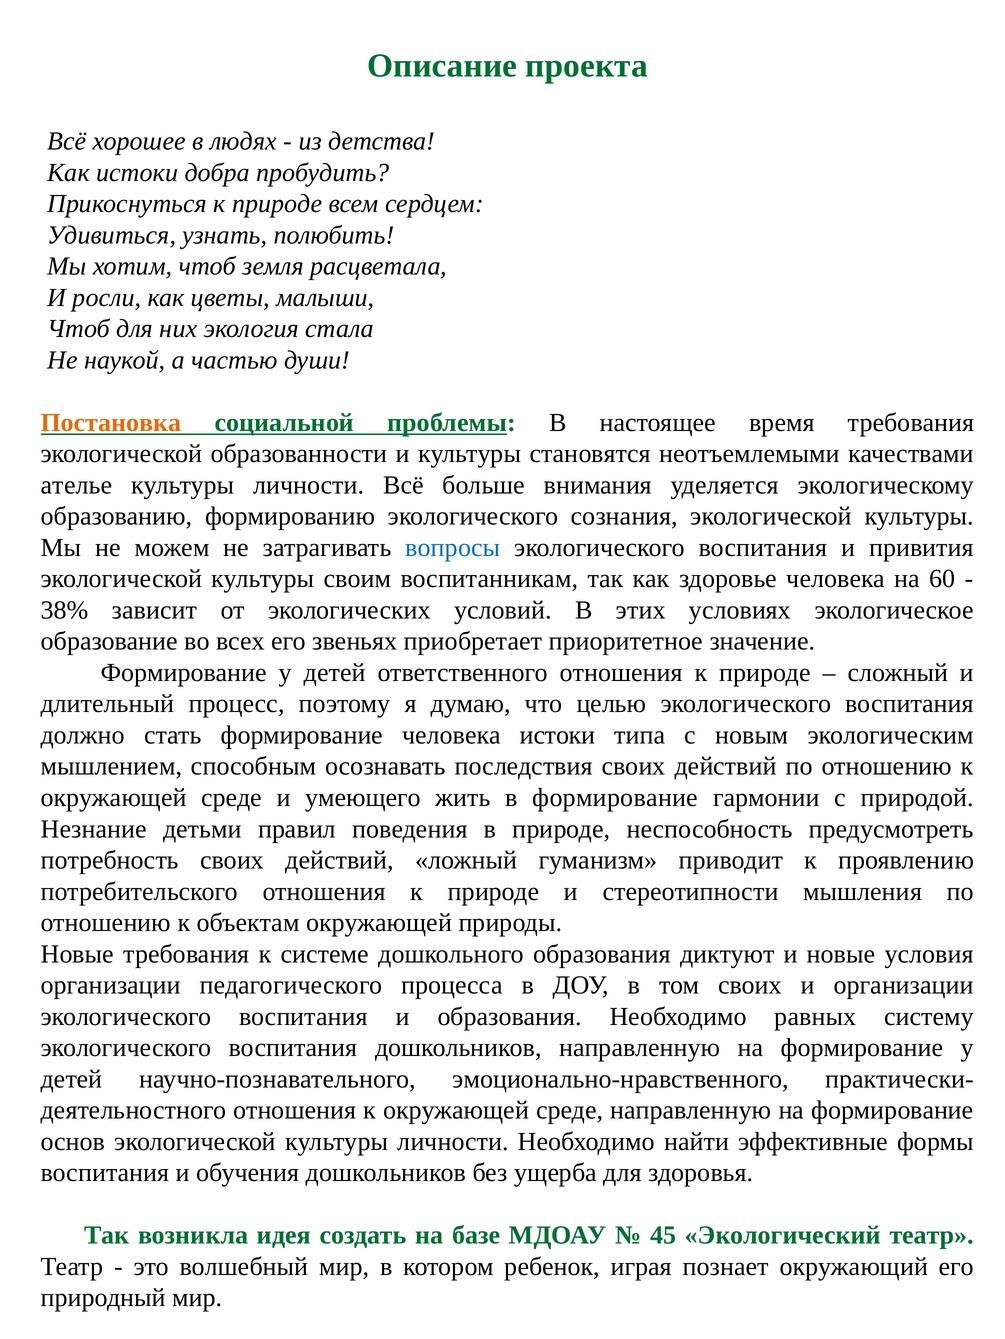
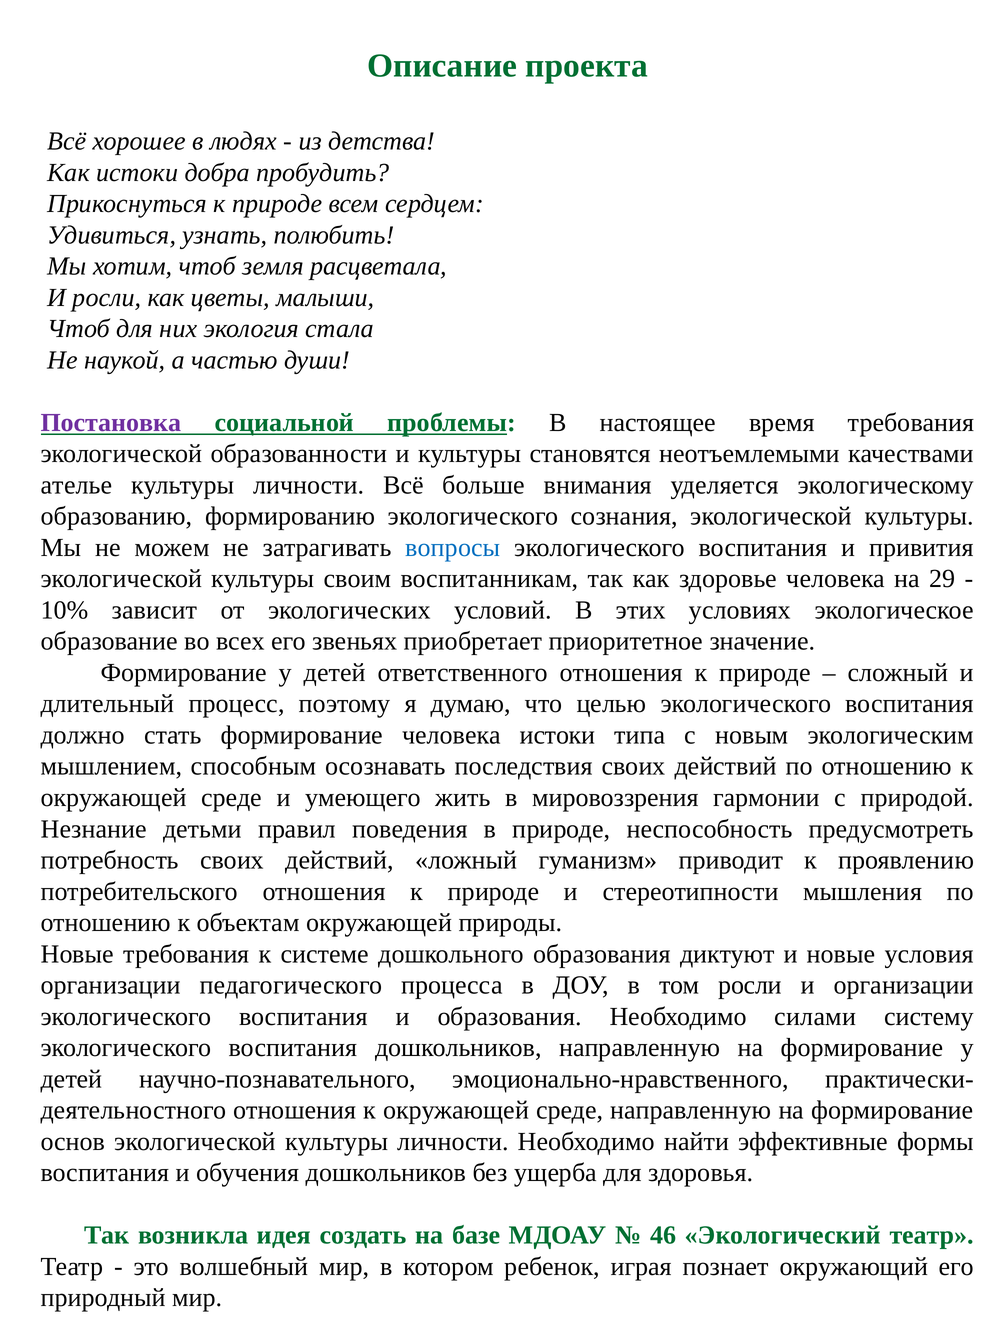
Постановка colour: orange -> purple (111, 423)
60: 60 -> 29 (942, 579)
38%: 38% -> 10% (65, 611)
в формирование: формирование -> мировоззрения (615, 798)
том своих: своих -> росли (750, 986)
равных: равных -> силами (815, 1017)
45: 45 -> 46 (663, 1236)
